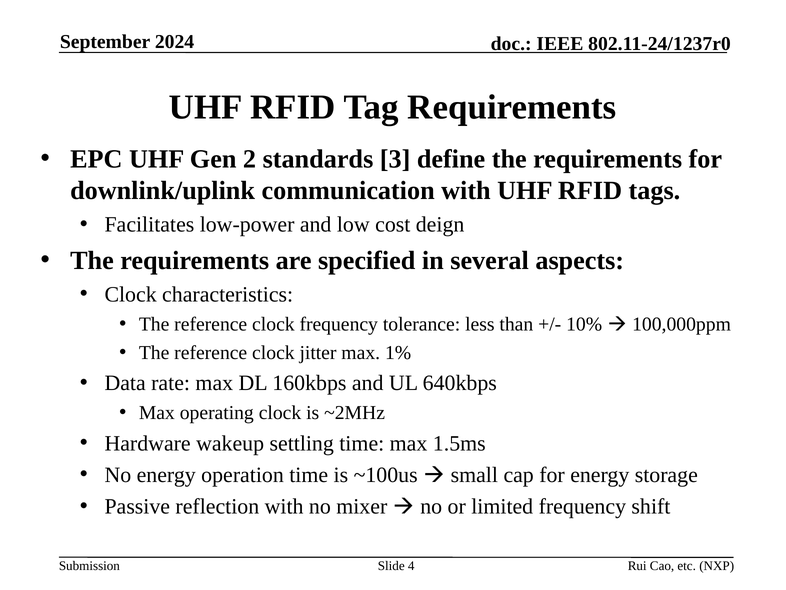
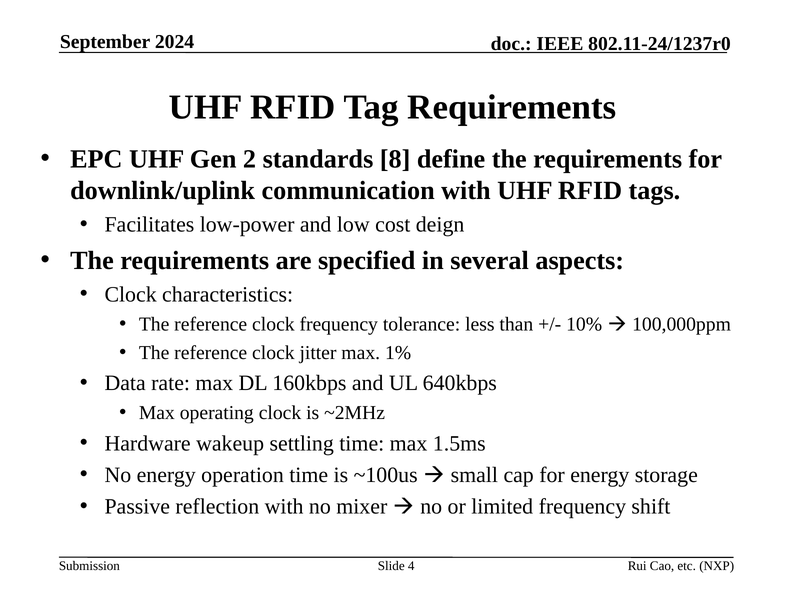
3: 3 -> 8 (395, 159)
